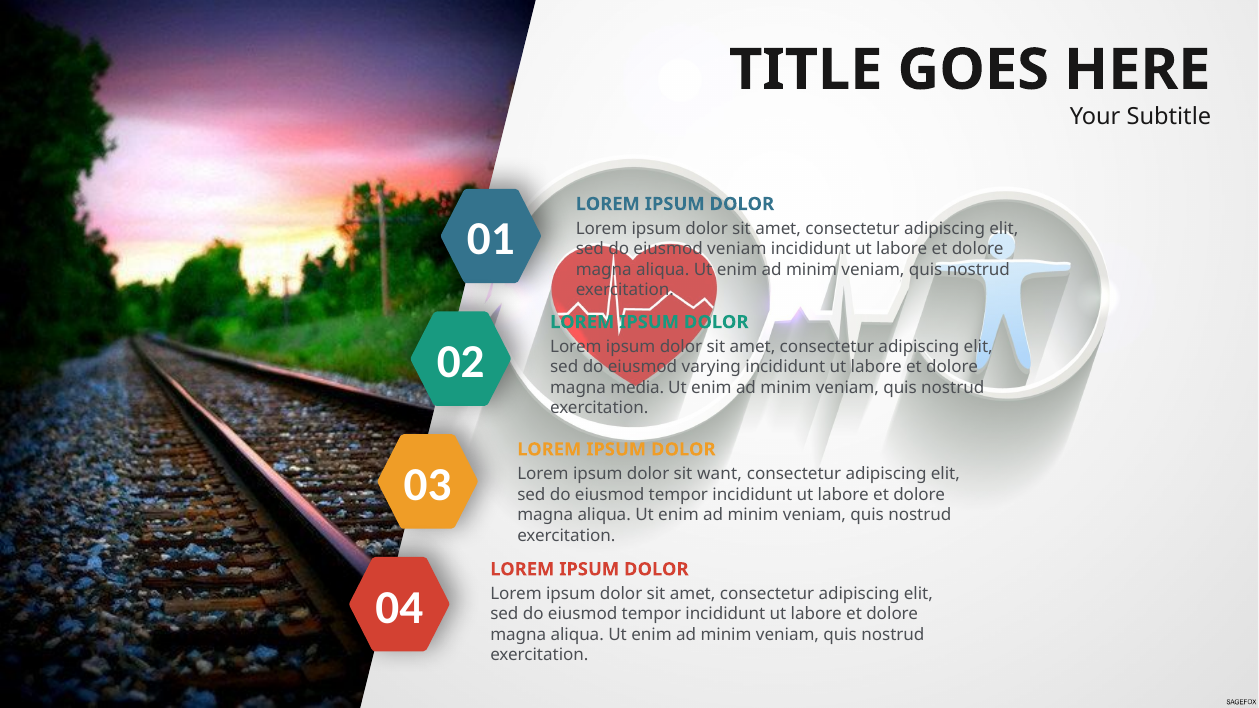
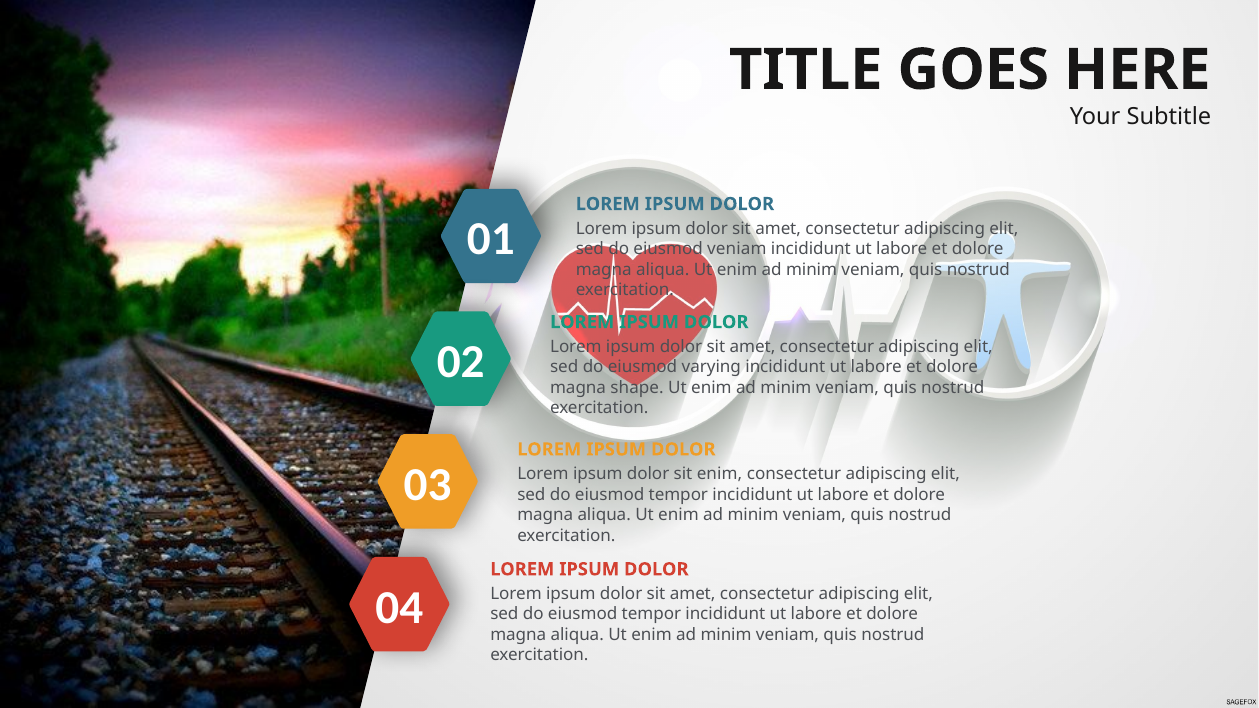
media: media -> shape (637, 388)
sit want: want -> enim (720, 474)
